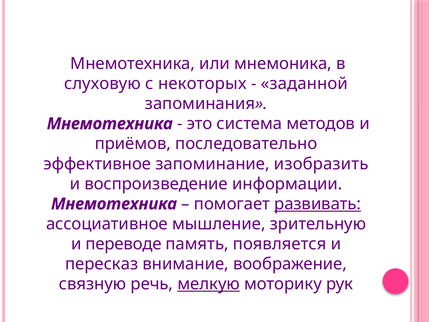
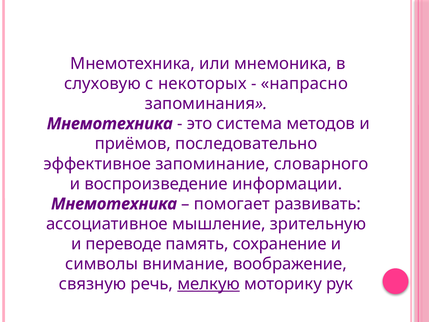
заданной: заданной -> напрасно (304, 84)
изобразить: изобразить -> словарного (321, 164)
развивать underline: present -> none (318, 204)
появляется: появляется -> сохранение (280, 244)
пересказ: пересказ -> символы (102, 264)
